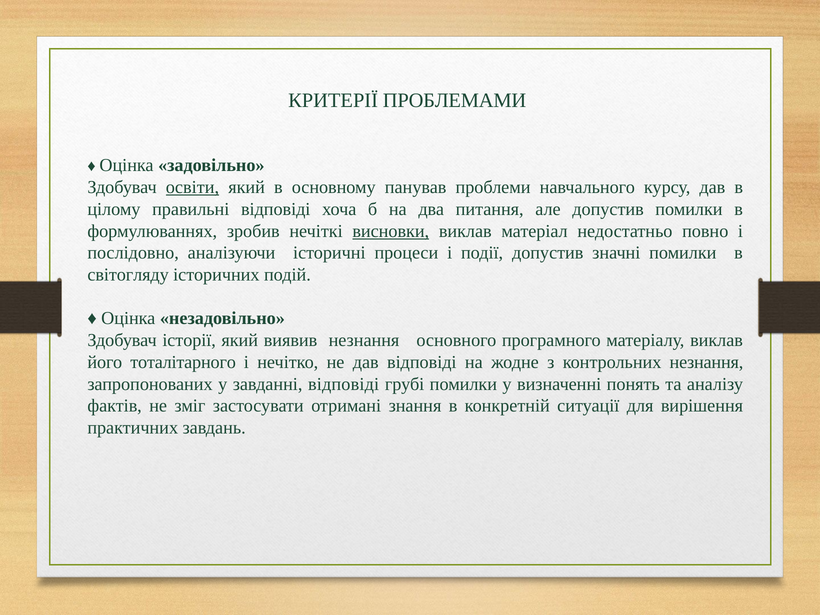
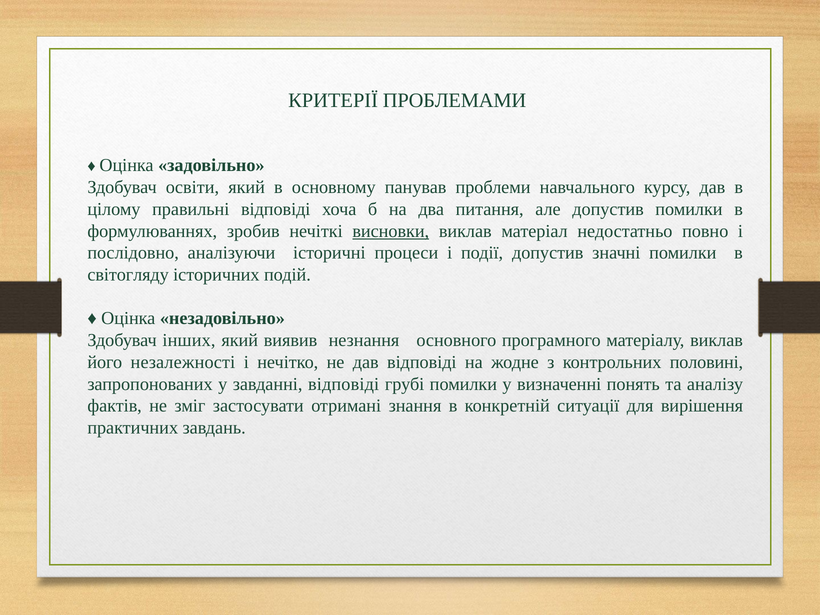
освіти underline: present -> none (192, 187)
історії: історії -> інших (189, 340)
тоталітарного: тоталітарного -> незалежності (183, 362)
контрольних незнання: незнання -> половині (706, 362)
